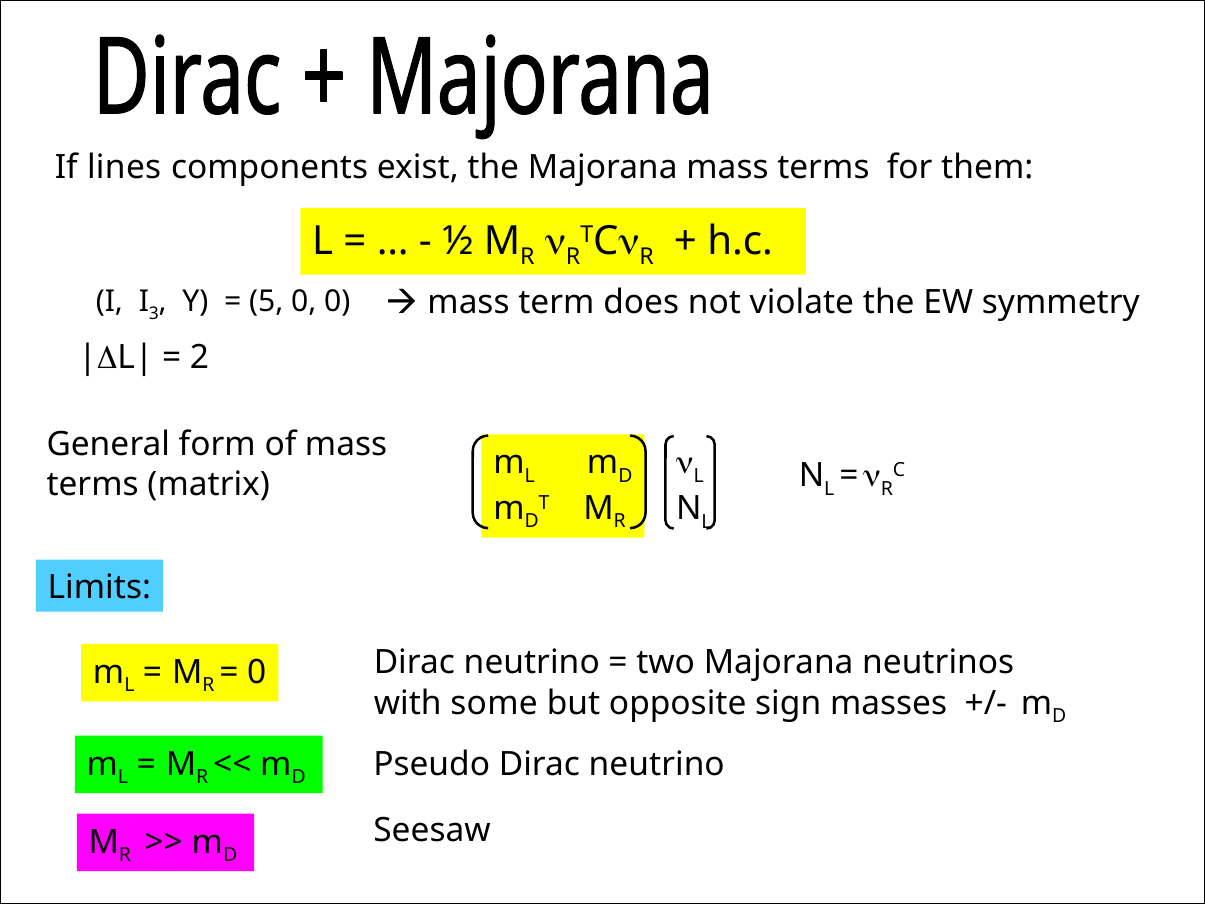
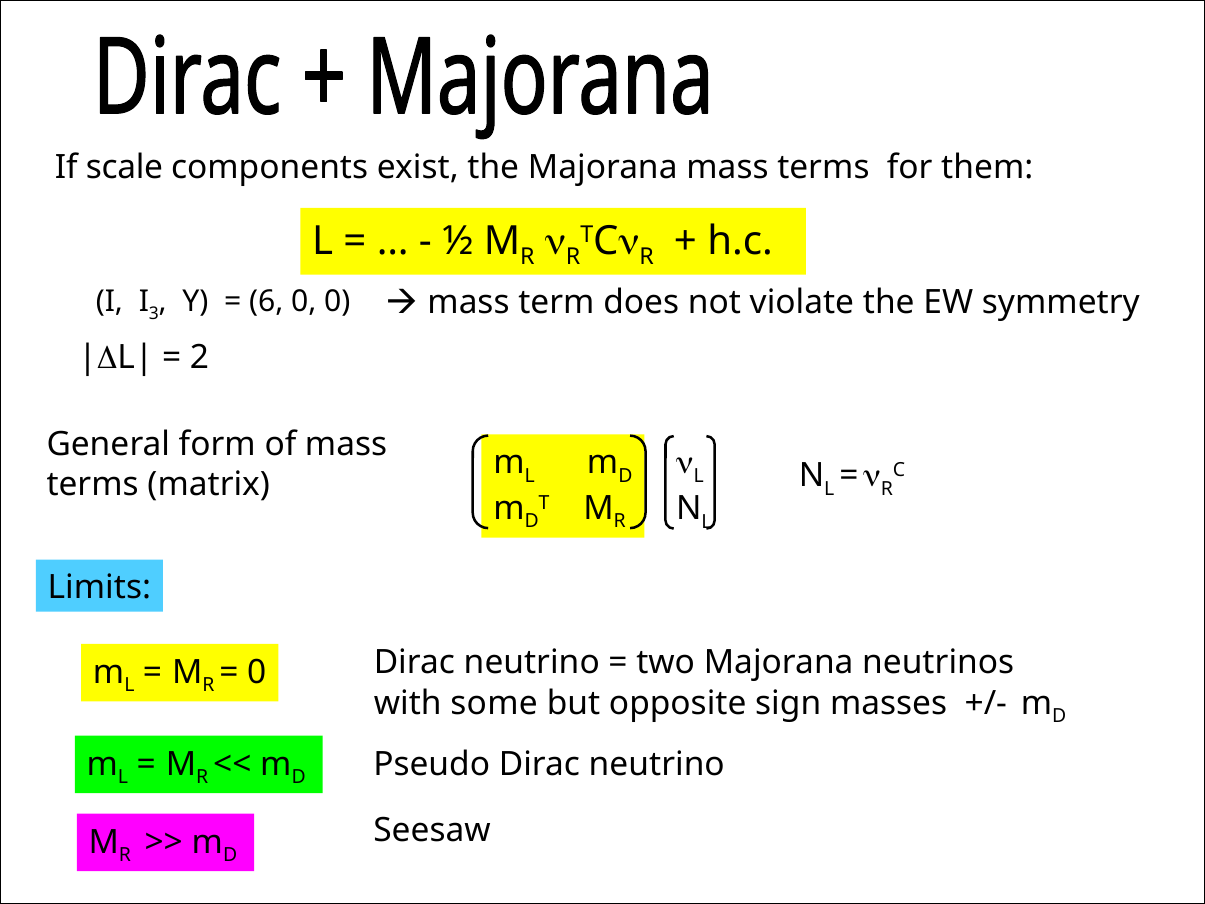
lines: lines -> scale (124, 167)
5: 5 -> 6 (266, 302)
